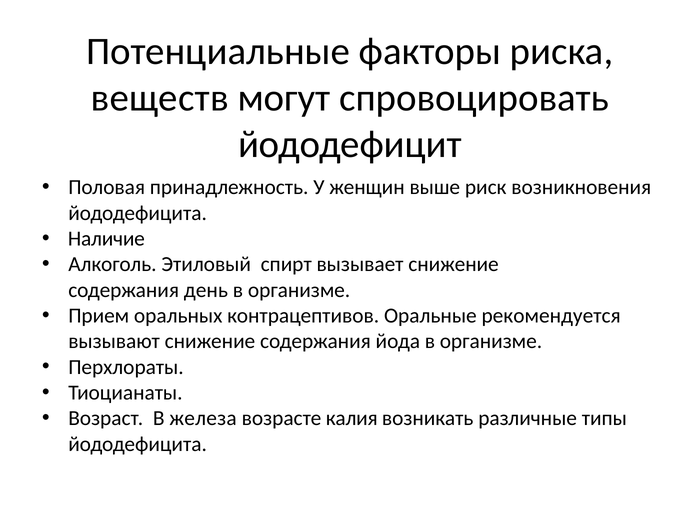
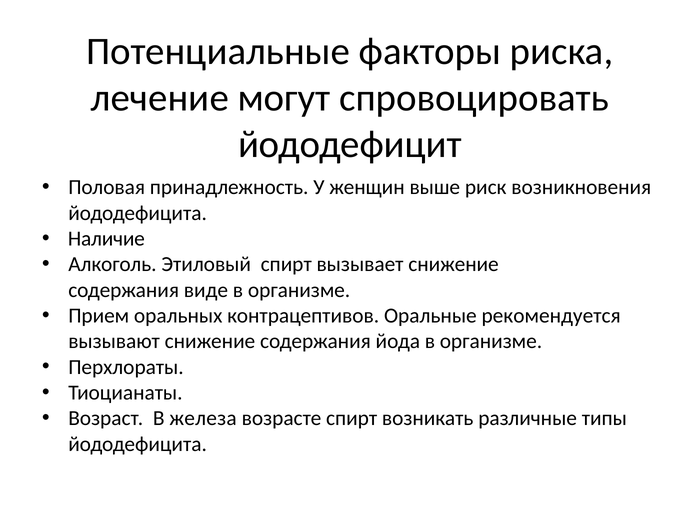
веществ: веществ -> лечение (160, 98)
день: день -> виде (206, 290)
возрасте калия: калия -> спирт (352, 418)
